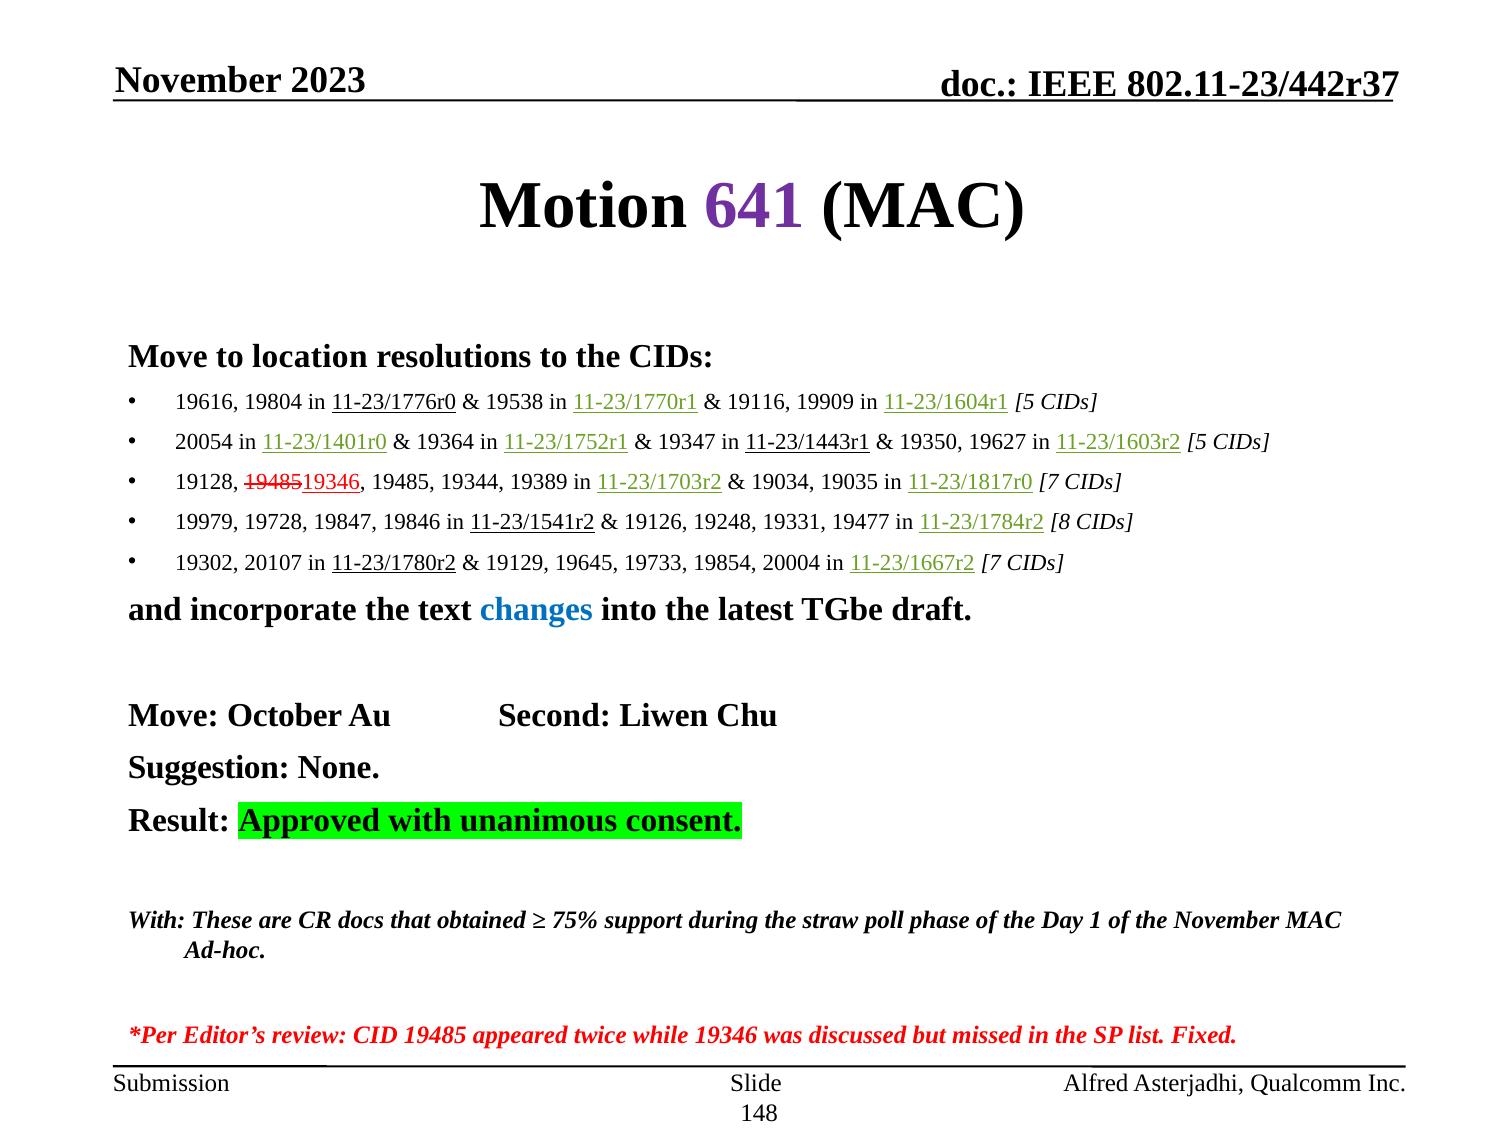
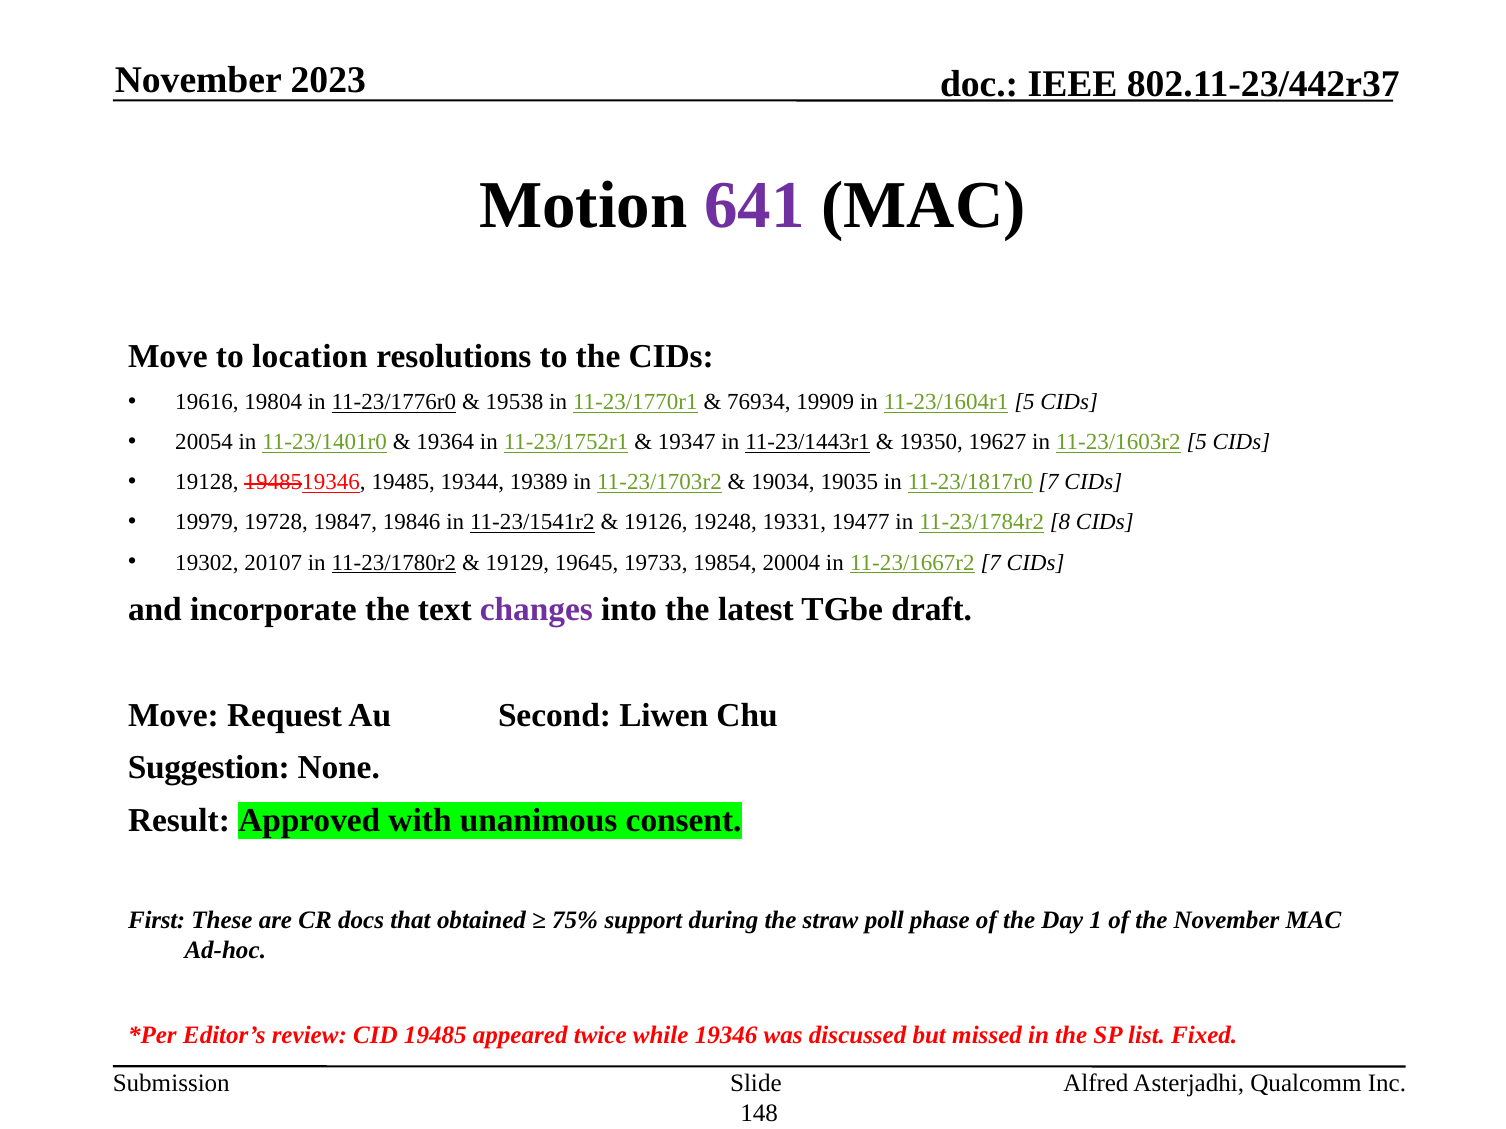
19116: 19116 -> 76934 (759, 402)
changes colour: blue -> purple (536, 610)
October: October -> Request (285, 715)
With: With -> First (157, 921)
